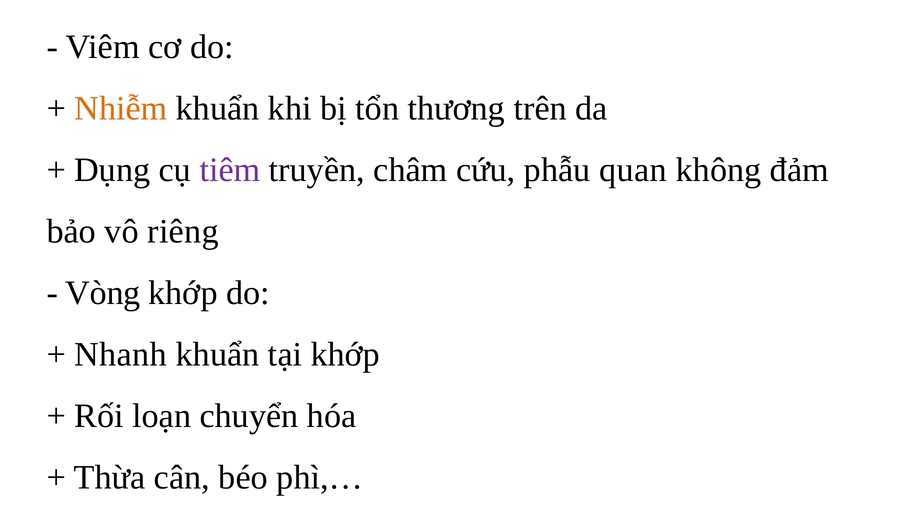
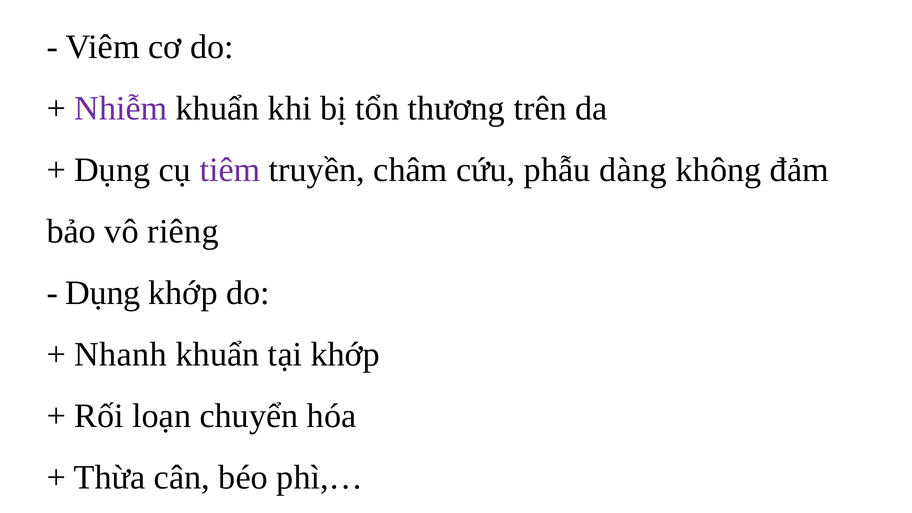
Nhiễm colour: orange -> purple (121, 108)
quan: quan -> dàng (633, 170)
Vòng: Vòng -> Dụng (103, 293)
